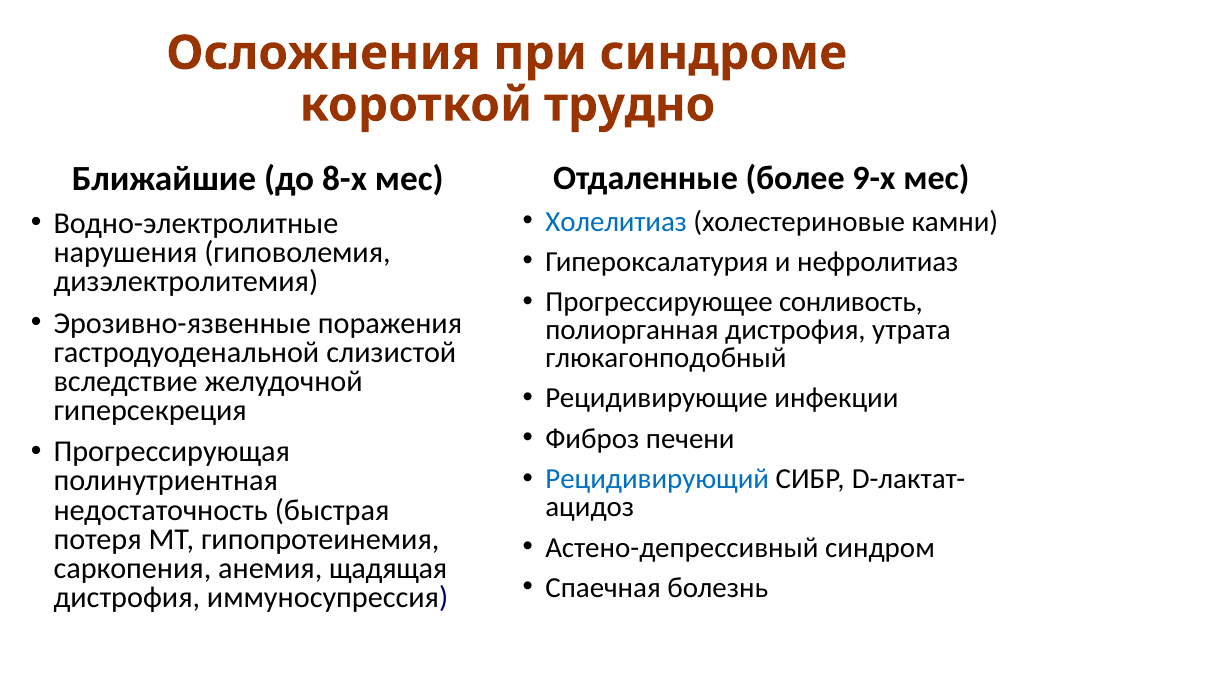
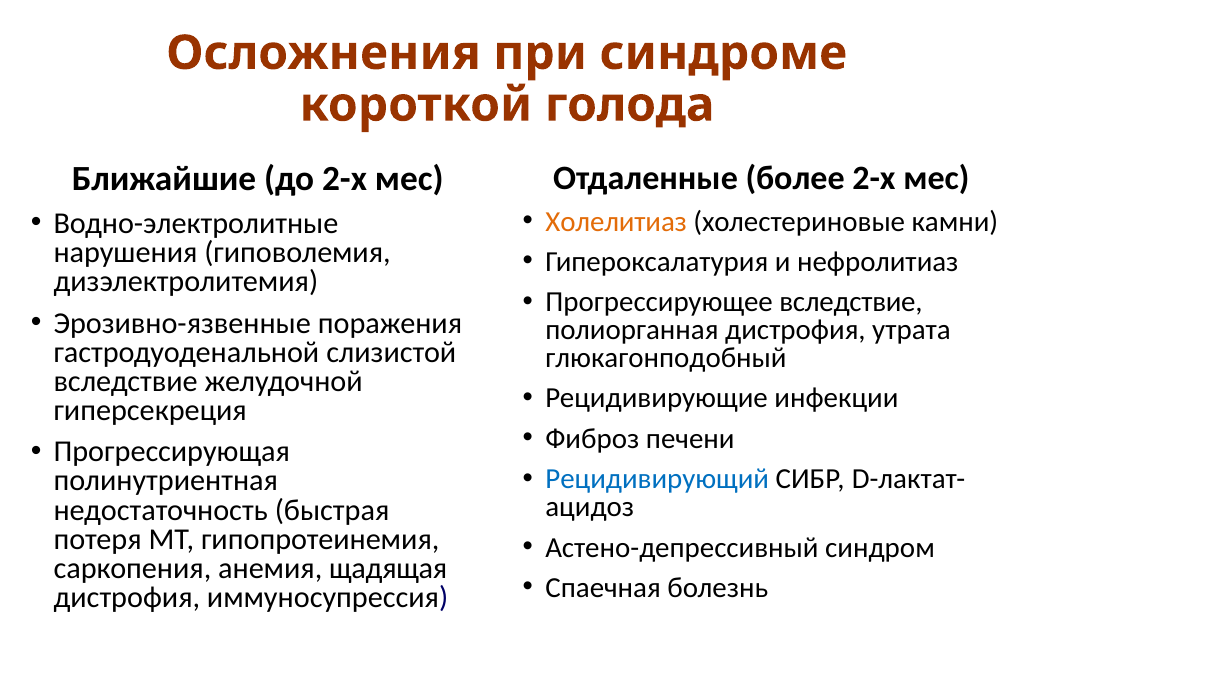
трудно: трудно -> голода (630, 105)
до 8-х: 8-х -> 2-х (345, 179)
более 9-х: 9-х -> 2-х (874, 178)
Холелитиаз colour: blue -> orange (616, 221)
Прогрессирующее сонливость: сонливость -> вследствие (851, 302)
